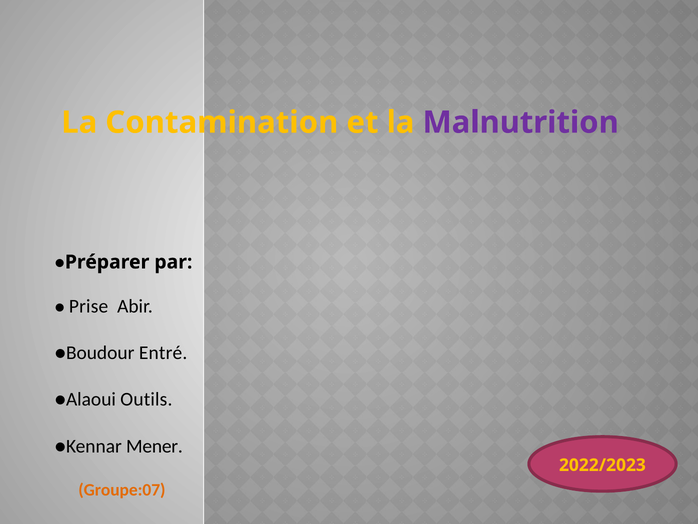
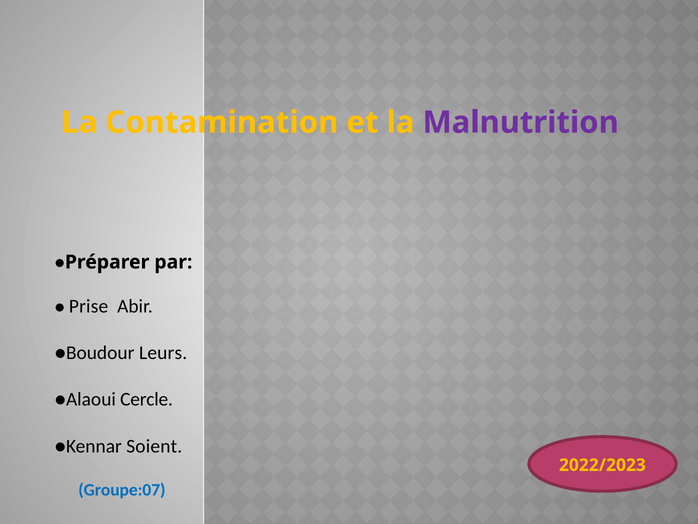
Entré: Entré -> Leurs (163, 353)
Outils: Outils -> Cercle (147, 399)
Mener: Mener -> Soient (154, 446)
Groupe:07 colour: orange -> blue (122, 490)
